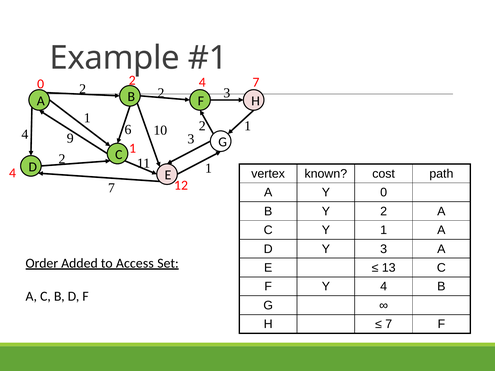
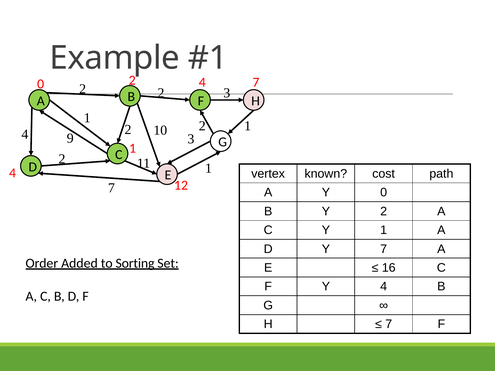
4 6: 6 -> 2 (128, 130)
Y 3: 3 -> 7 (384, 249)
Access: Access -> Sorting (135, 263)
13: 13 -> 16 (389, 268)
